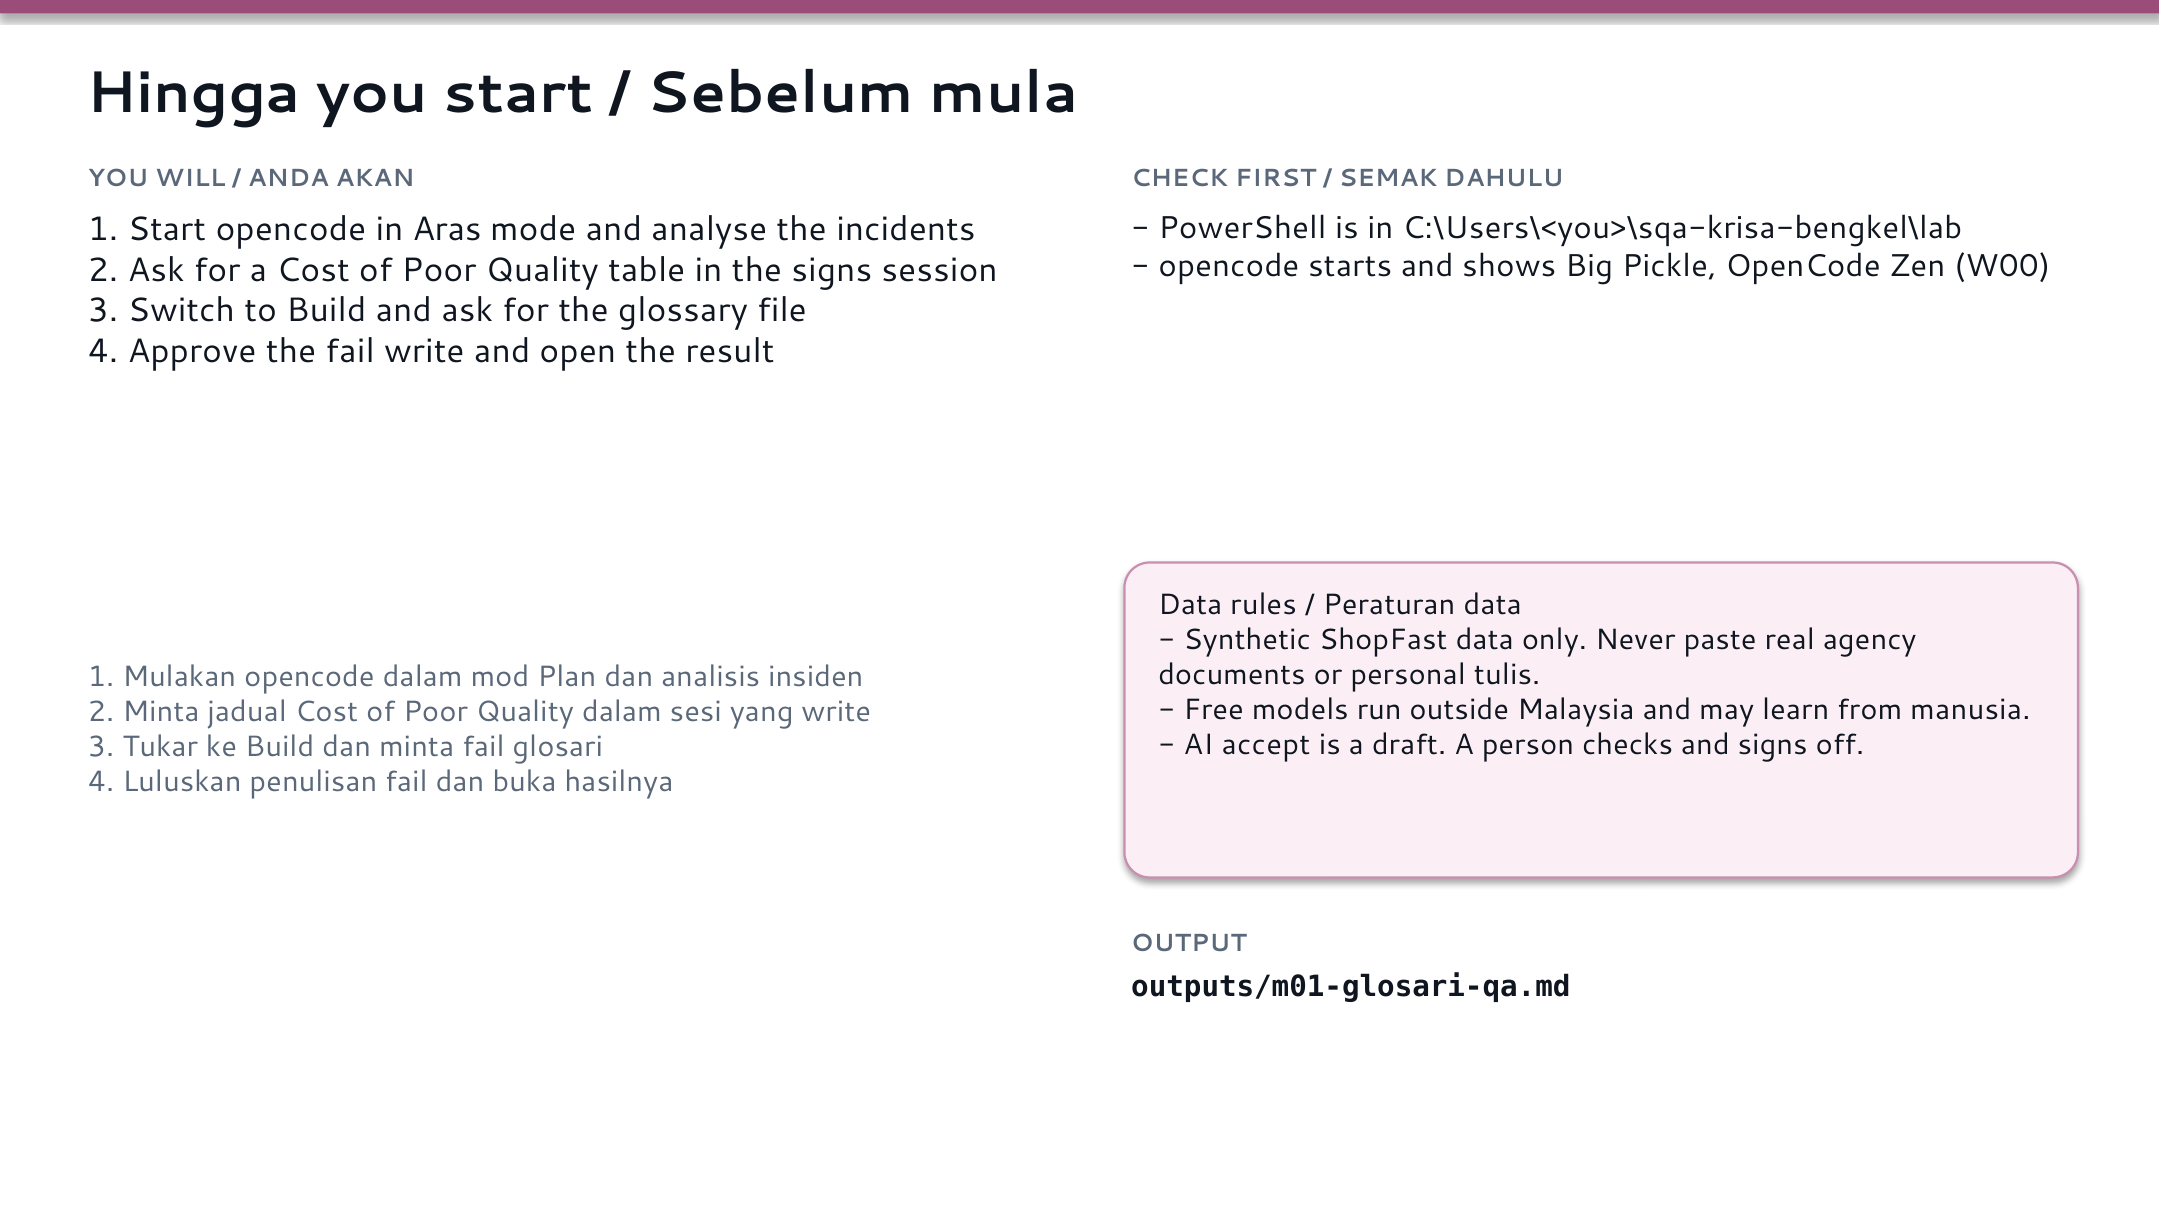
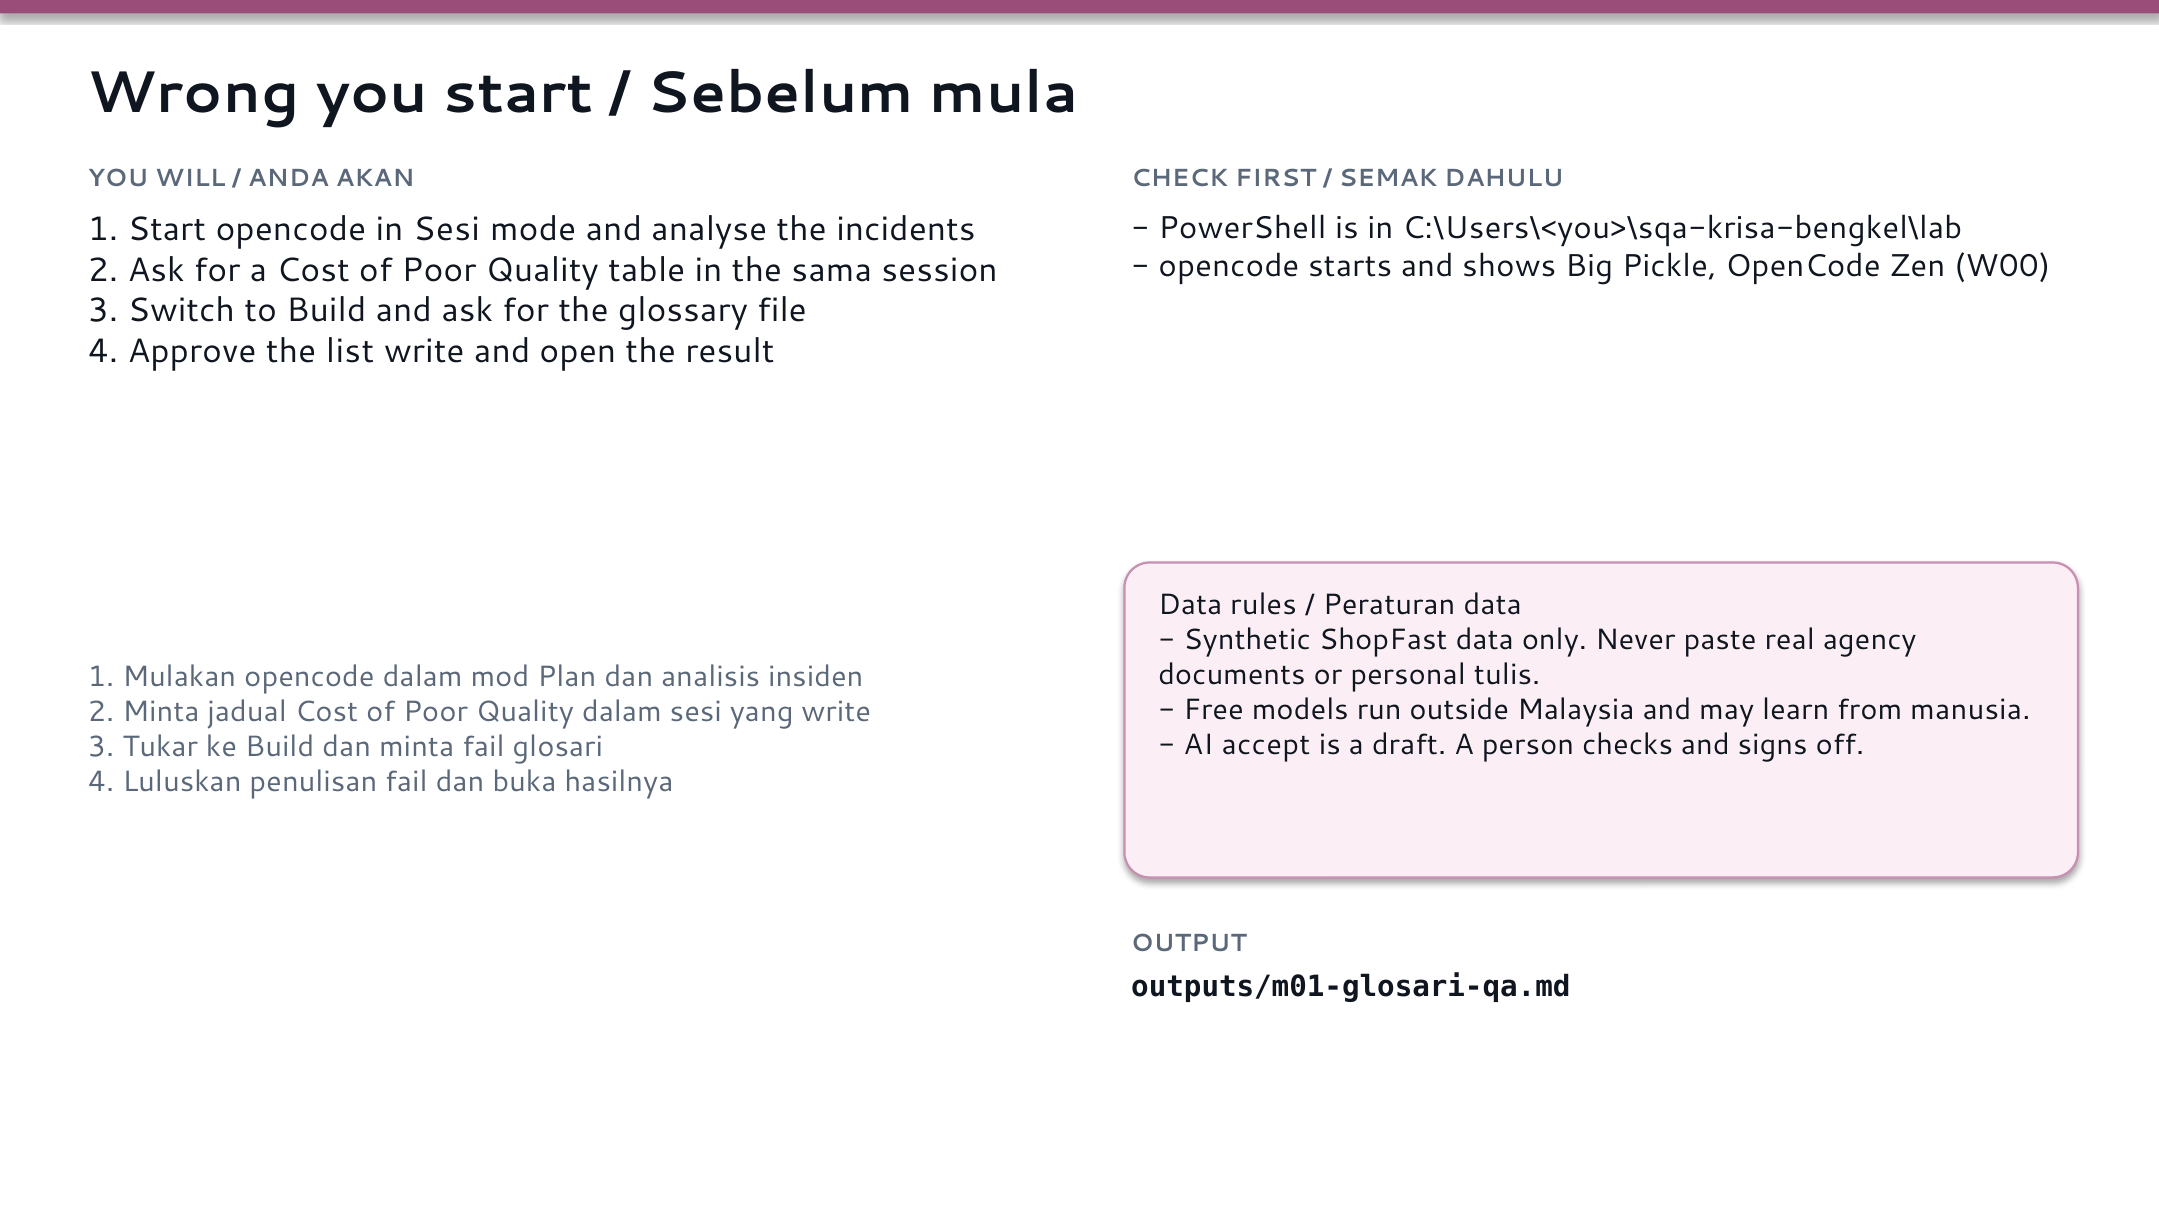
Hingga: Hingga -> Wrong (194, 93)
in Aras: Aras -> Sesi (447, 229)
the signs: signs -> sama (832, 270)
the fail: fail -> list (350, 351)
